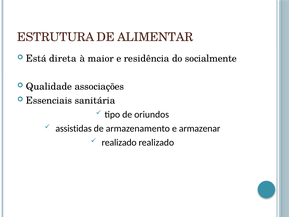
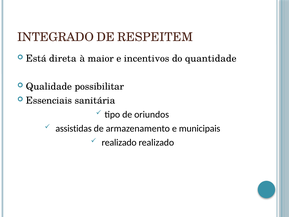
ESTRUTURA: ESTRUTURA -> INTEGRADO (56, 37)
ALIMENTAR: ALIMENTAR -> RESPEITEM (155, 37)
residência: residência -> incentivos (147, 58)
socialmente: socialmente -> quantidade (211, 58)
associações: associações -> possibilitar (99, 86)
armazenar: armazenar -> municipais (200, 128)
